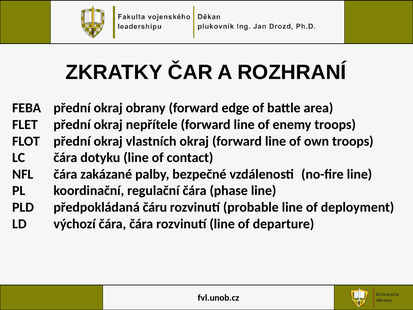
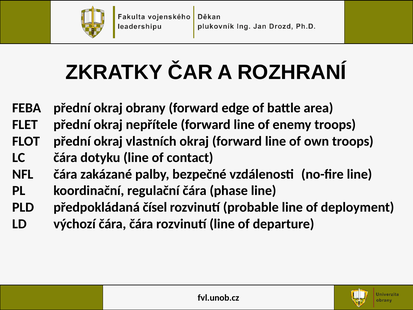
čáru: čáru -> čísel (155, 207)
